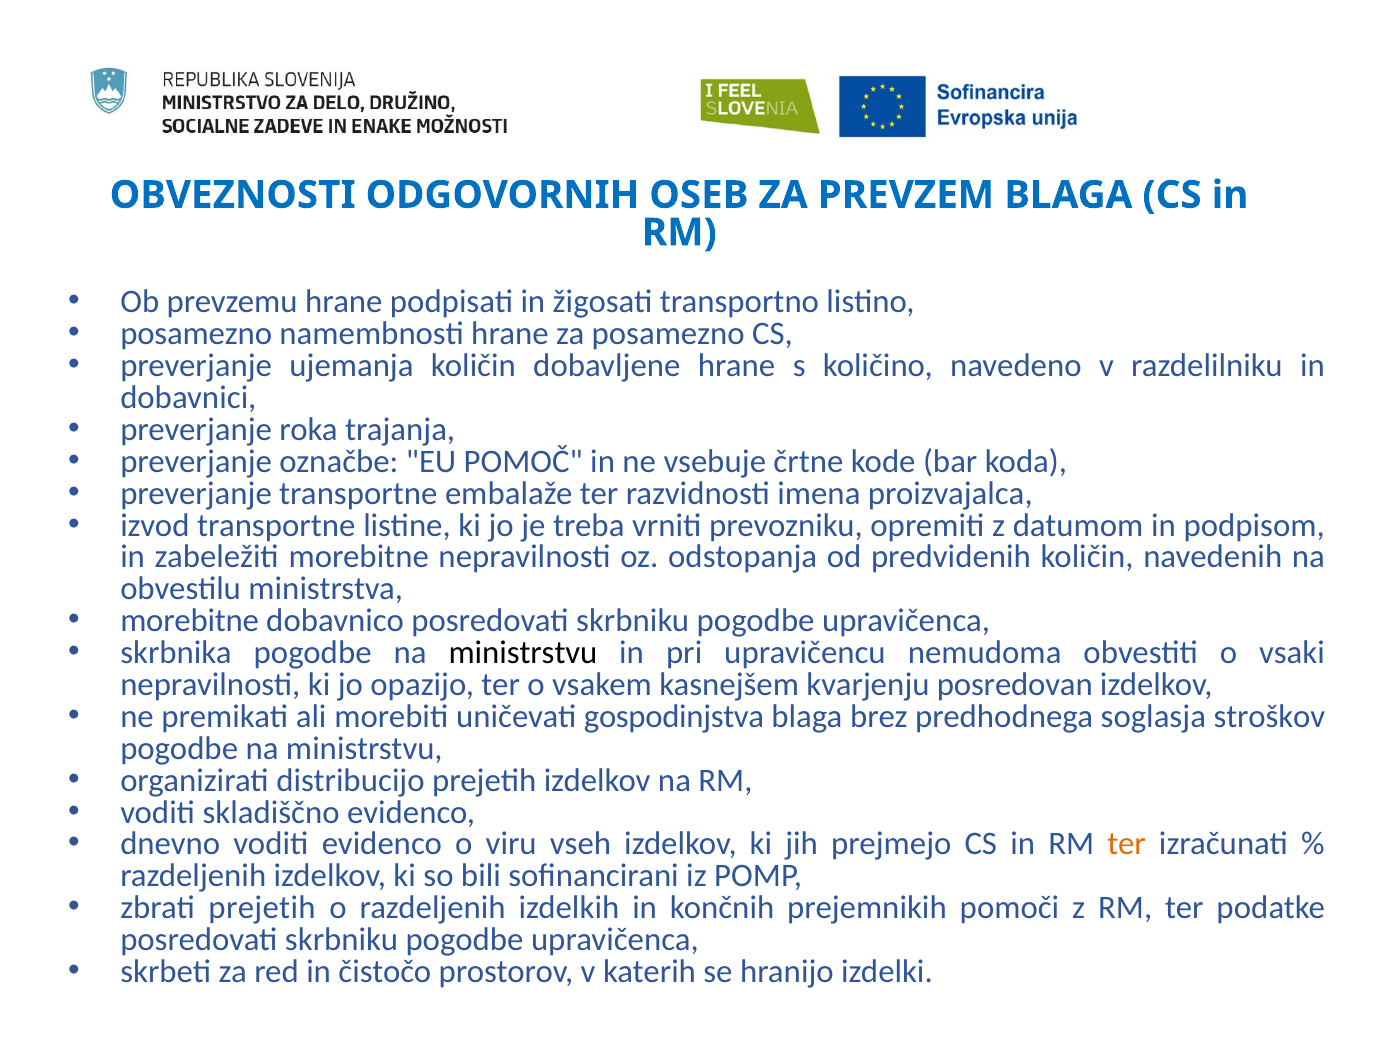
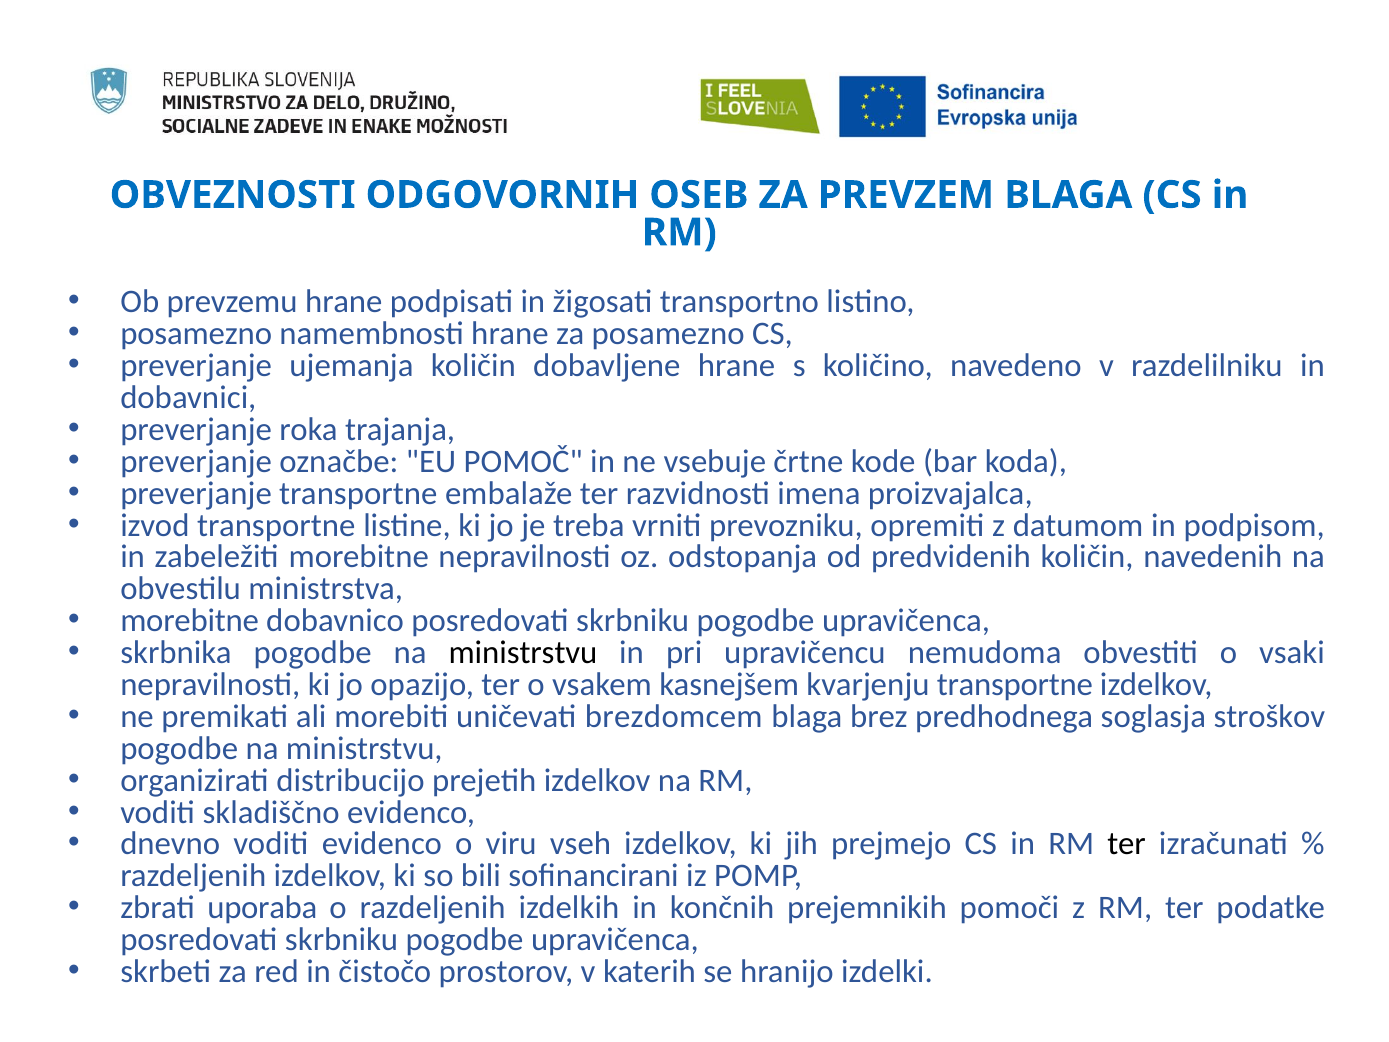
kvarjenju posredovan: posredovan -> transportne (1015, 684)
gospodinjstva: gospodinjstva -> brezdomcem (674, 716)
ter colour: orange -> black (1127, 844)
zbrati prejetih: prejetih -> uporaba (262, 908)
